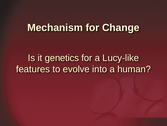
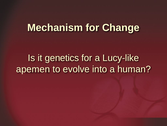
features: features -> apemen (33, 69)
